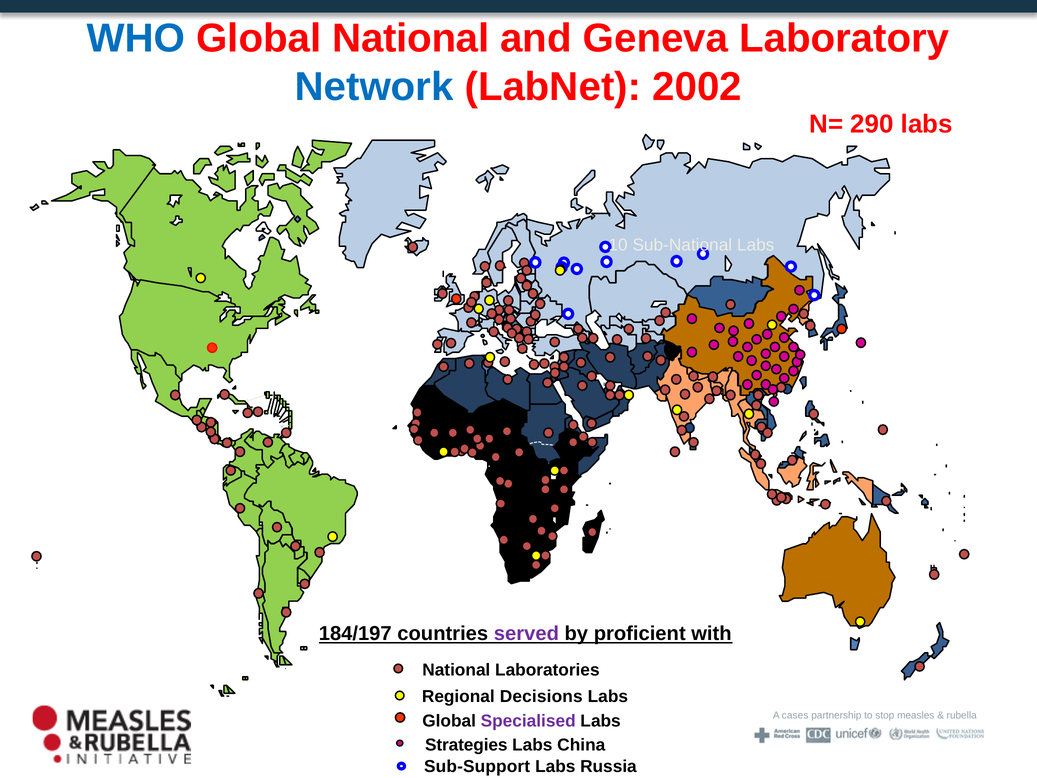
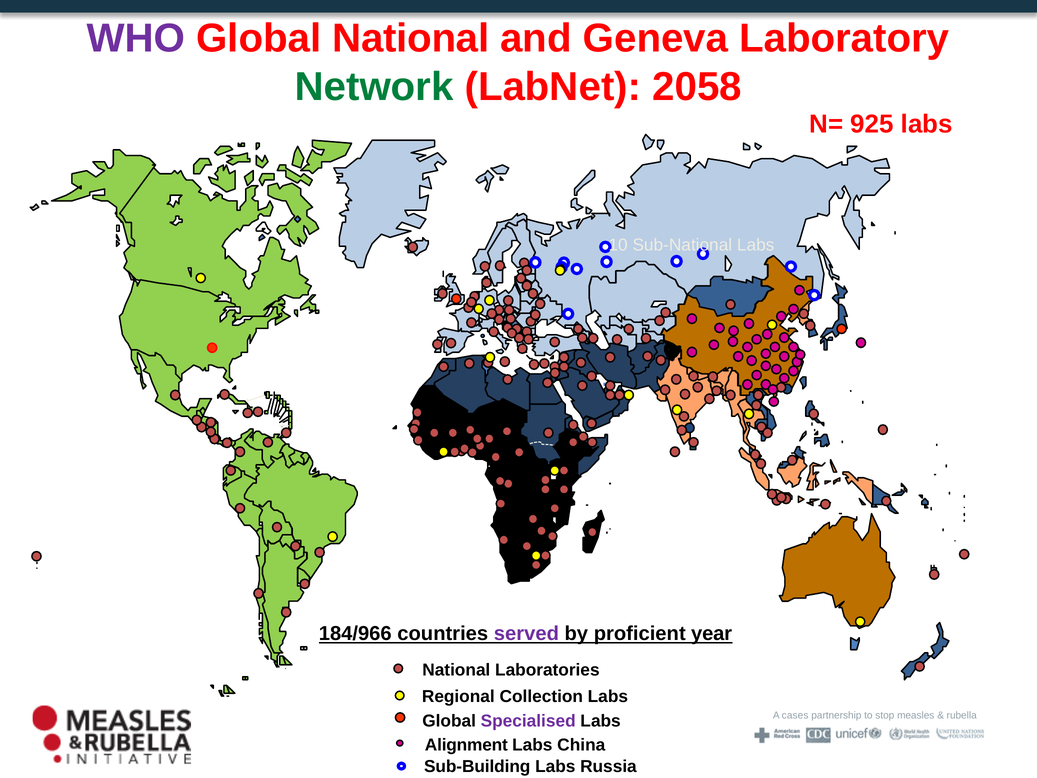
WHO colour: blue -> purple (136, 39)
Network colour: blue -> green (374, 87)
2002: 2002 -> 2058 (697, 87)
290: 290 -> 925 (872, 124)
184/197: 184/197 -> 184/966 (355, 634)
with: with -> year (712, 634)
Decisions: Decisions -> Collection (541, 697)
Strategies: Strategies -> Alignment (466, 745)
Sub-Support: Sub-Support -> Sub-Building (477, 766)
